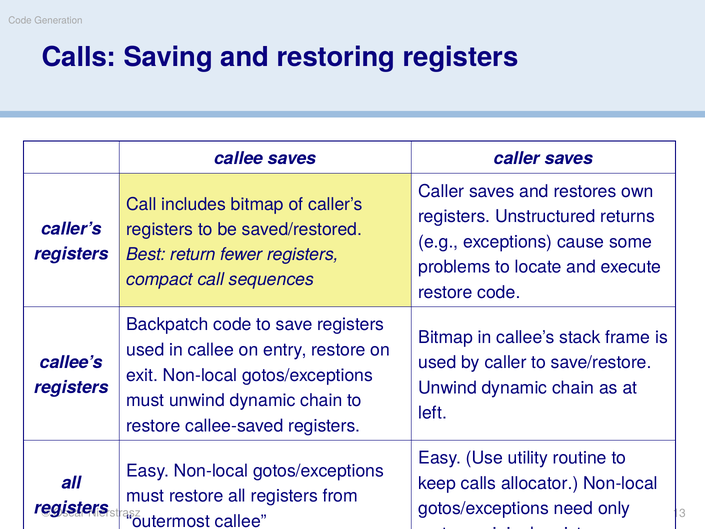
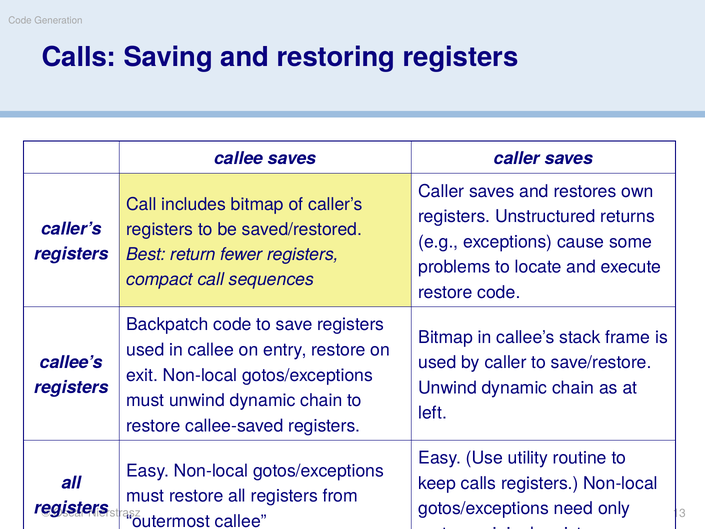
calls allocator: allocator -> registers (540, 483)
